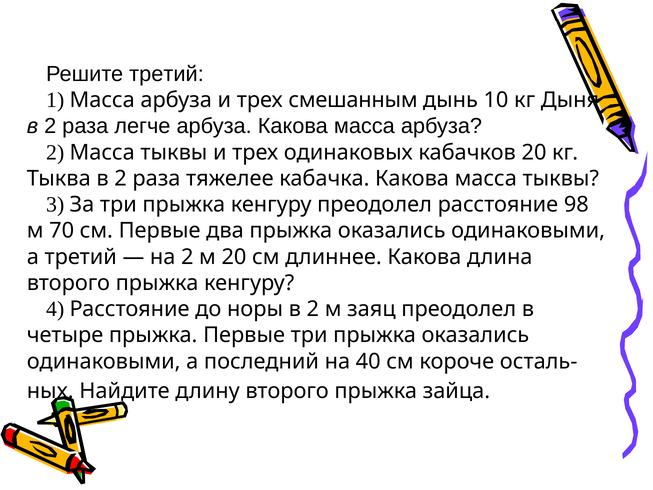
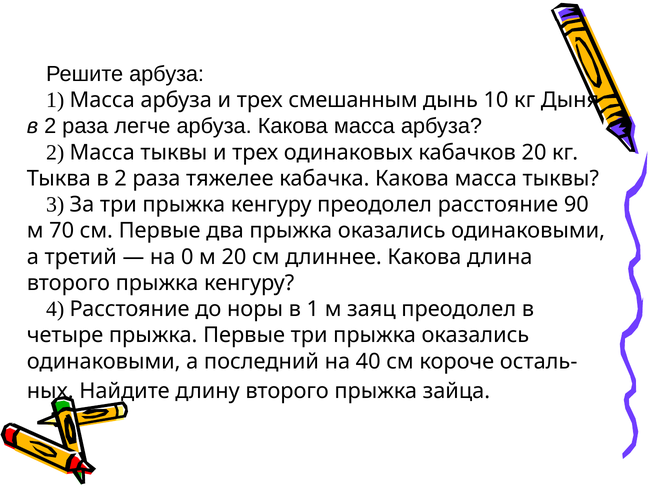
Решите третий: третий -> арбуза (167, 74)
98: 98 -> 90 (576, 204)
на 2: 2 -> 0 (187, 257)
норы в 2: 2 -> 1 (313, 309)
